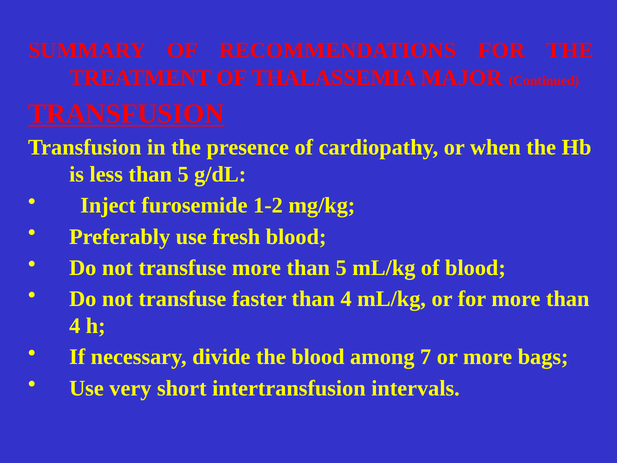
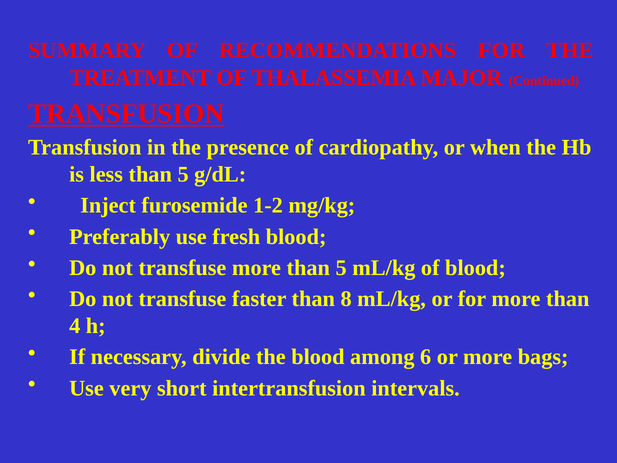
faster than 4: 4 -> 8 (346, 299)
7: 7 -> 6 (426, 357)
